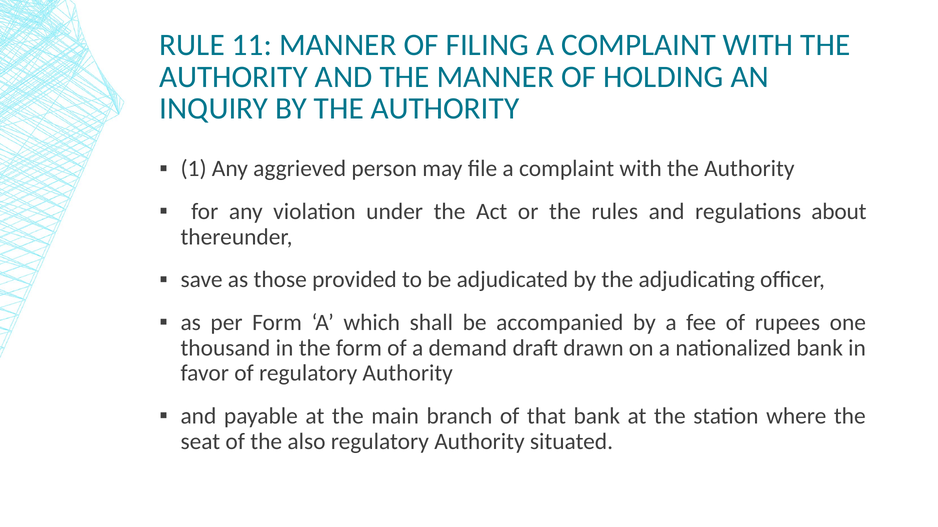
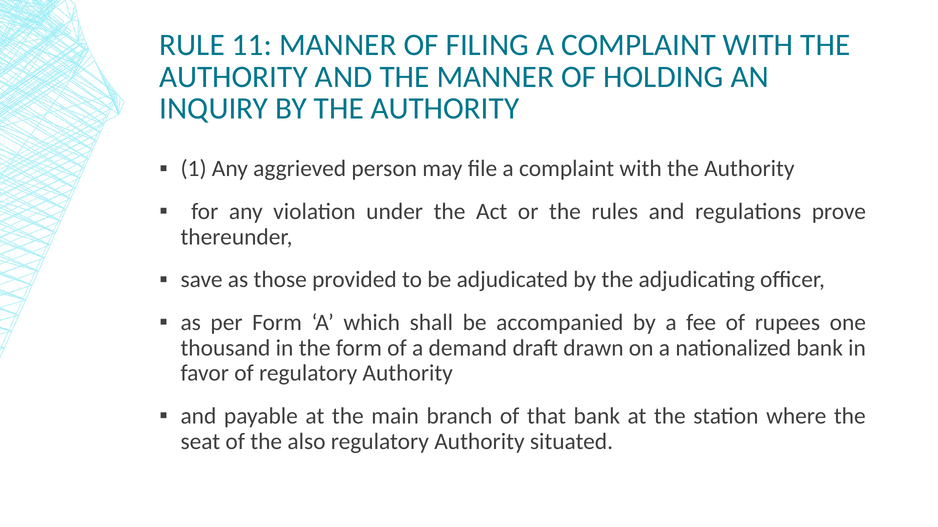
about: about -> prove (839, 212)
